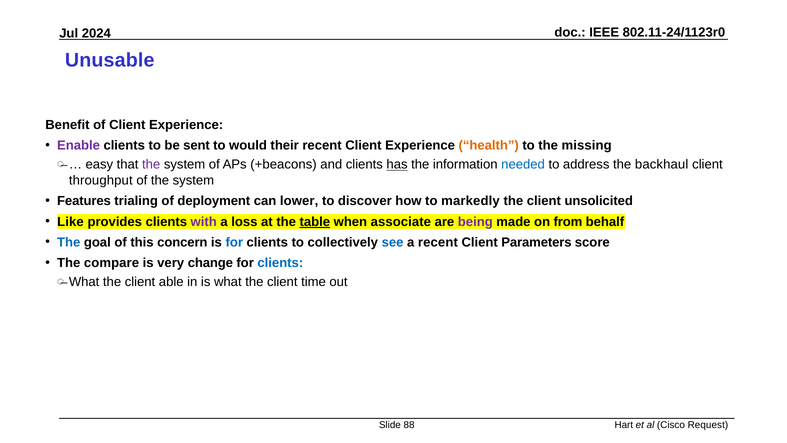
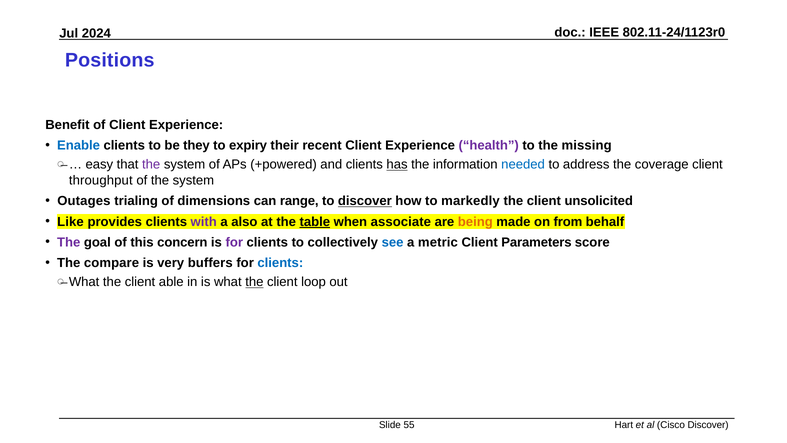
Unusable: Unusable -> Positions (110, 60)
Enable colour: purple -> blue (79, 146)
sent: sent -> they (197, 146)
would: would -> expiry (248, 146)
health colour: orange -> purple (489, 146)
+beacons: +beacons -> +powered (284, 165)
backhaul: backhaul -> coverage (662, 165)
Features: Features -> Outages (84, 201)
deployment: deployment -> dimensions (214, 201)
lower: lower -> range (299, 201)
discover underline: none -> present (365, 201)
loss: loss -> also (244, 222)
being colour: purple -> orange (475, 222)
The colour: blue -> purple (69, 242)
for colour: blue -> purple (234, 242)
a recent: recent -> metric (438, 242)
change: change -> buffers (210, 263)
the underline: none -> present (254, 282)
time: time -> loop (314, 282)
88: 88 -> 55 (409, 425)
Cisco Request: Request -> Discover (708, 425)
